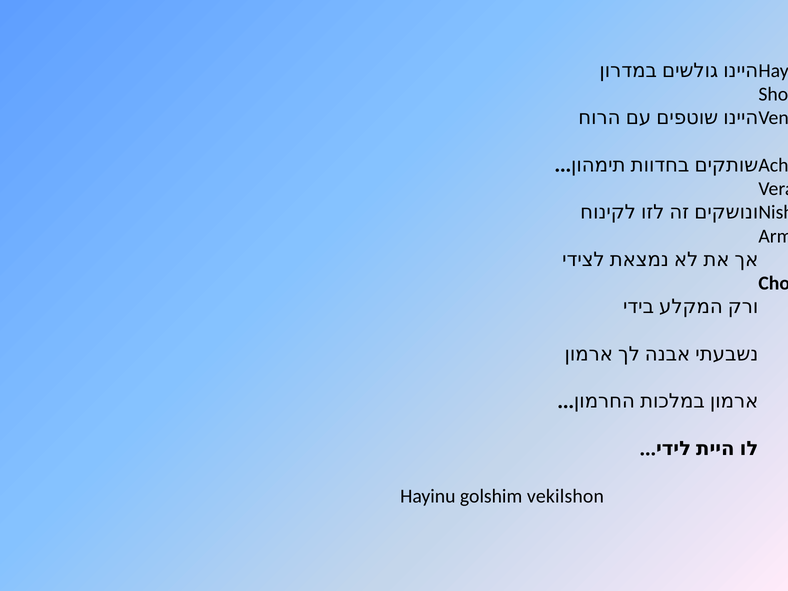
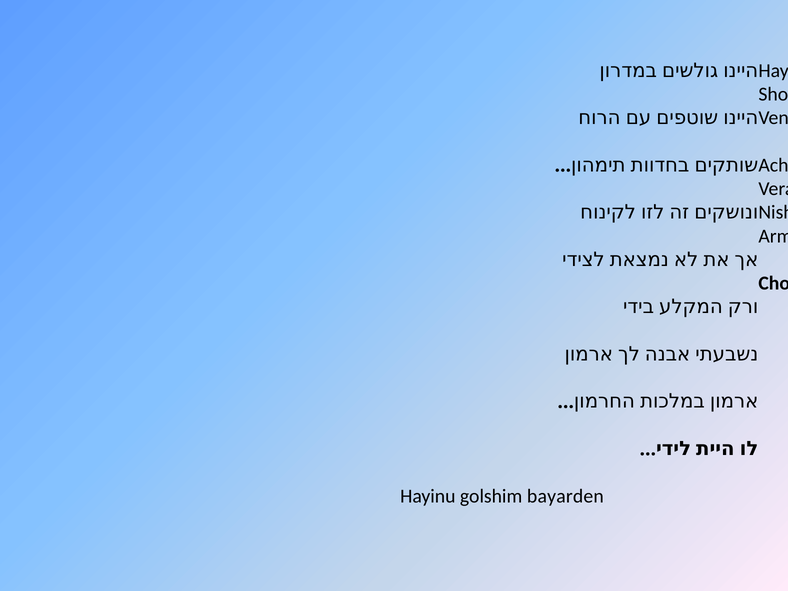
vekilshon: vekilshon -> bayarden (565, 496)
